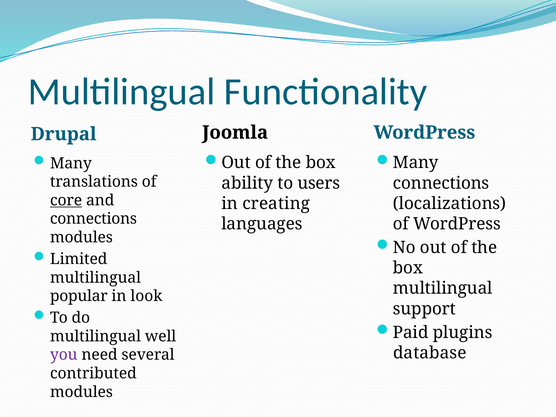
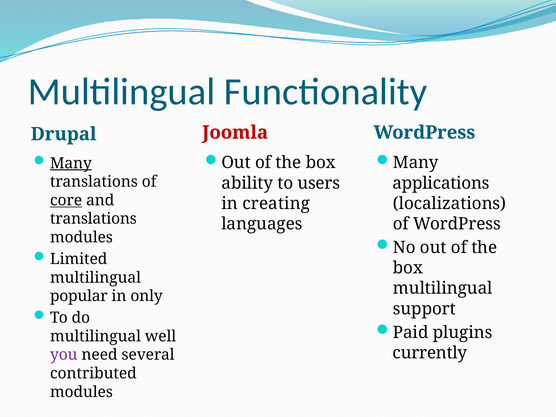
Joomla colour: black -> red (235, 133)
Many underline: none -> present (71, 163)
connections: connections -> applications (441, 183)
connections: connections -> translations (93, 219)
look: look -> only (147, 296)
database: database -> currently (430, 353)
